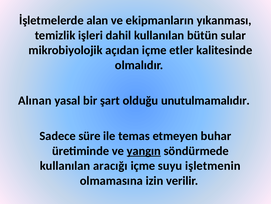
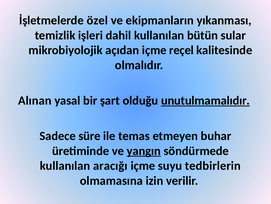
alan: alan -> özel (97, 20)
etler: etler -> reçel (181, 50)
unutulmamalıdır underline: none -> present (205, 100)
işletmenin: işletmenin -> tedbirlerin (213, 165)
